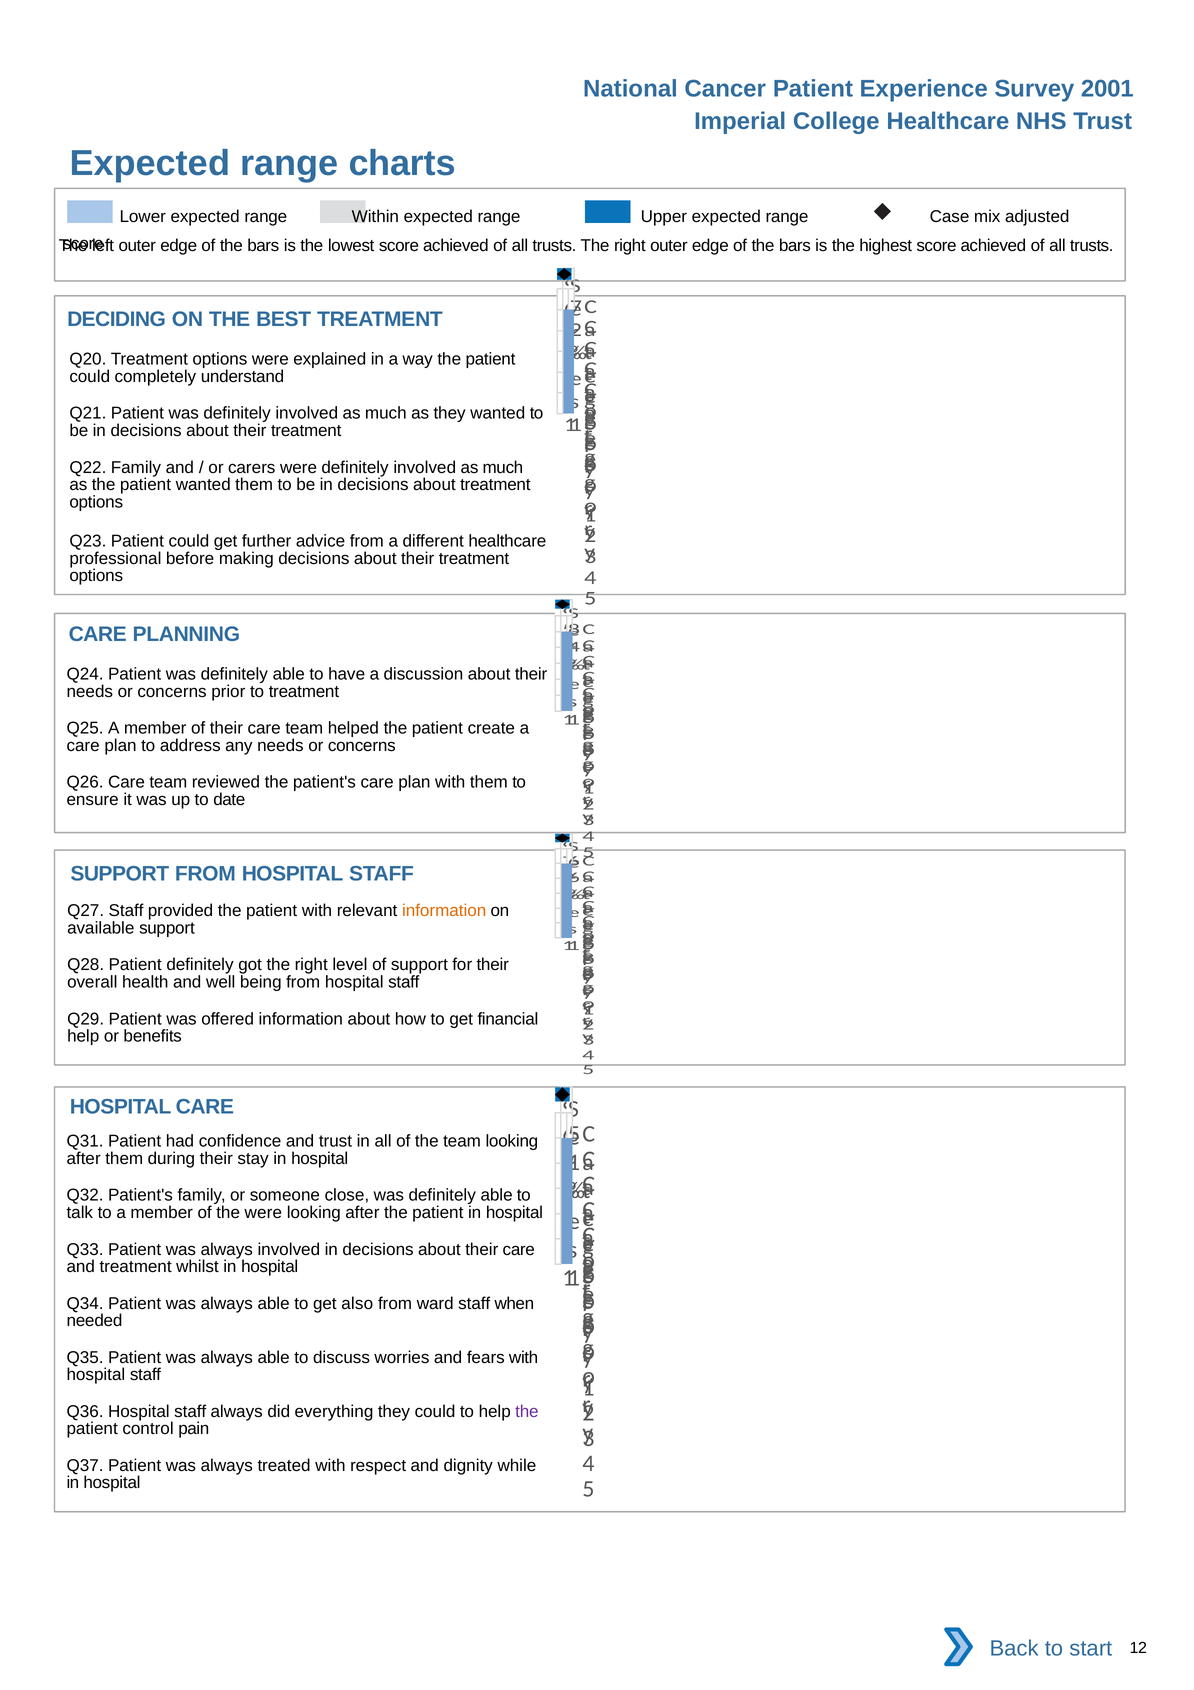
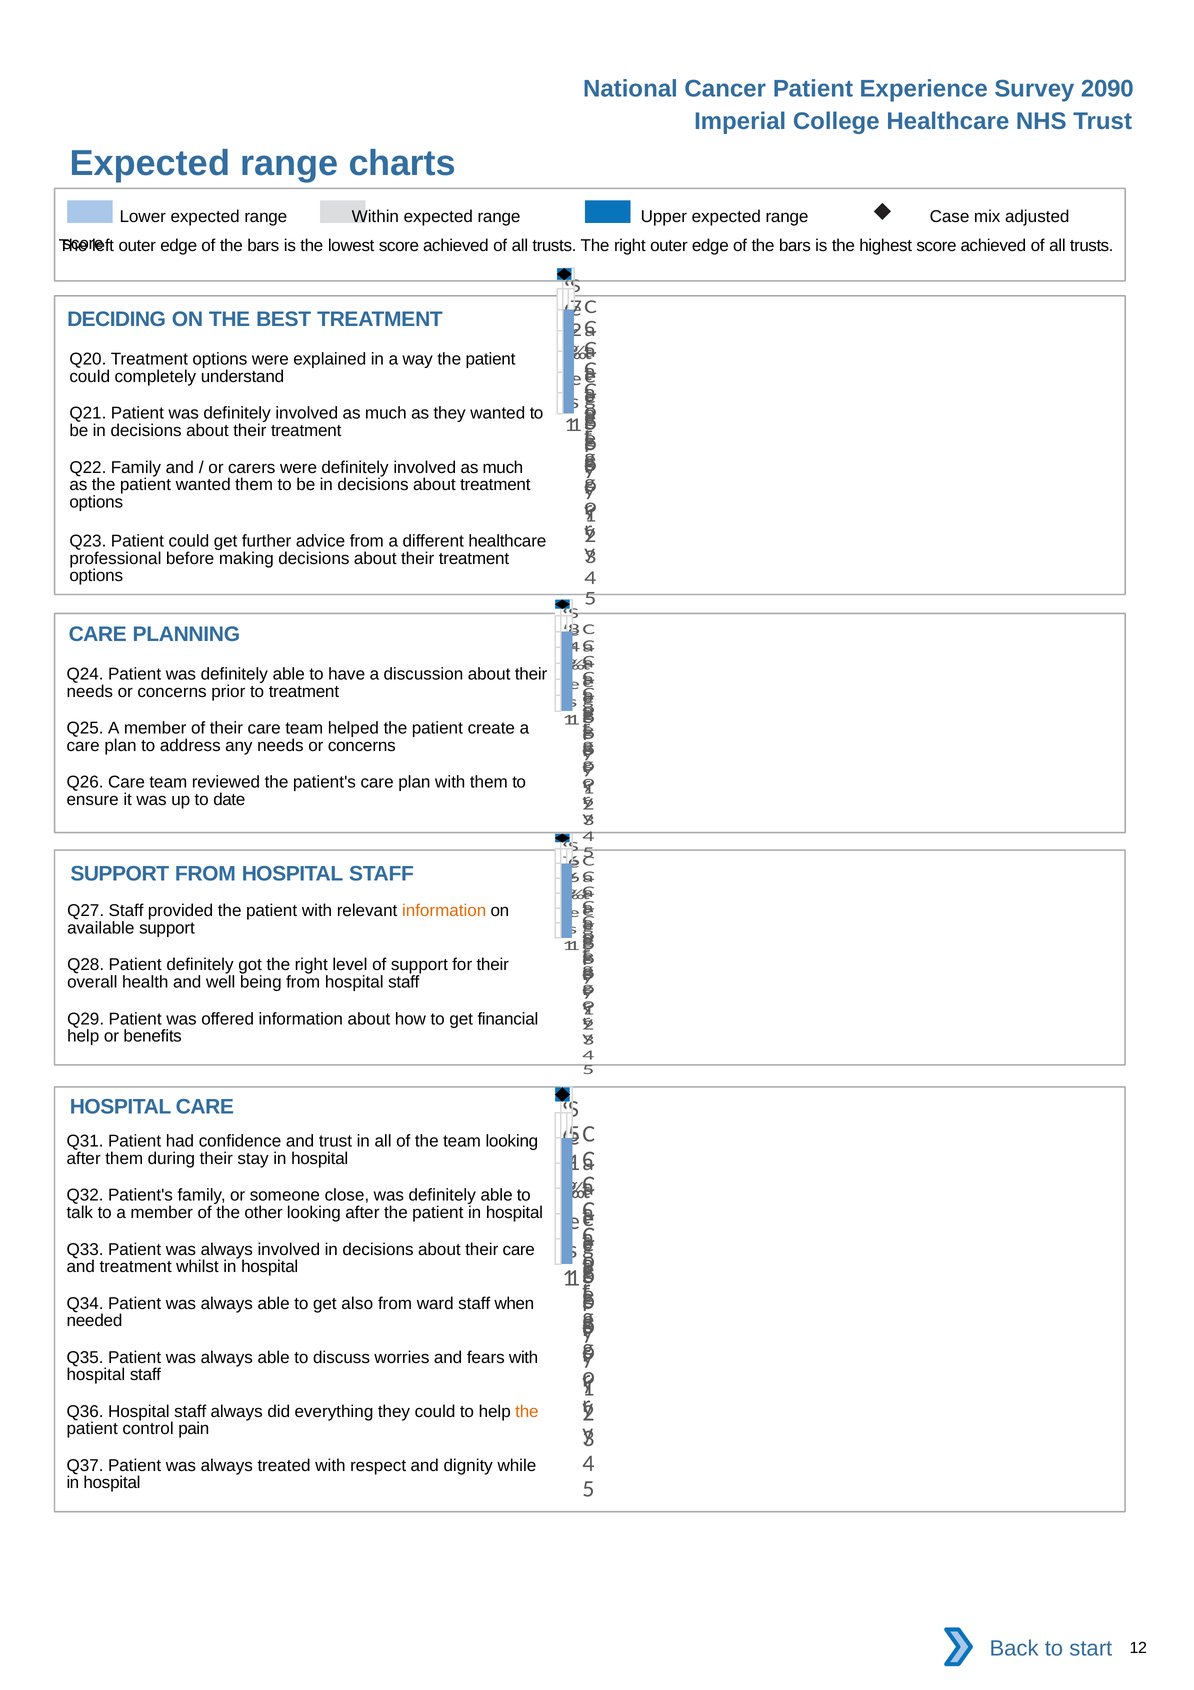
2001: 2001 -> 2090 (1107, 89)
the were: were -> other (263, 1212)
the colour: purple -> orange (527, 1411)
